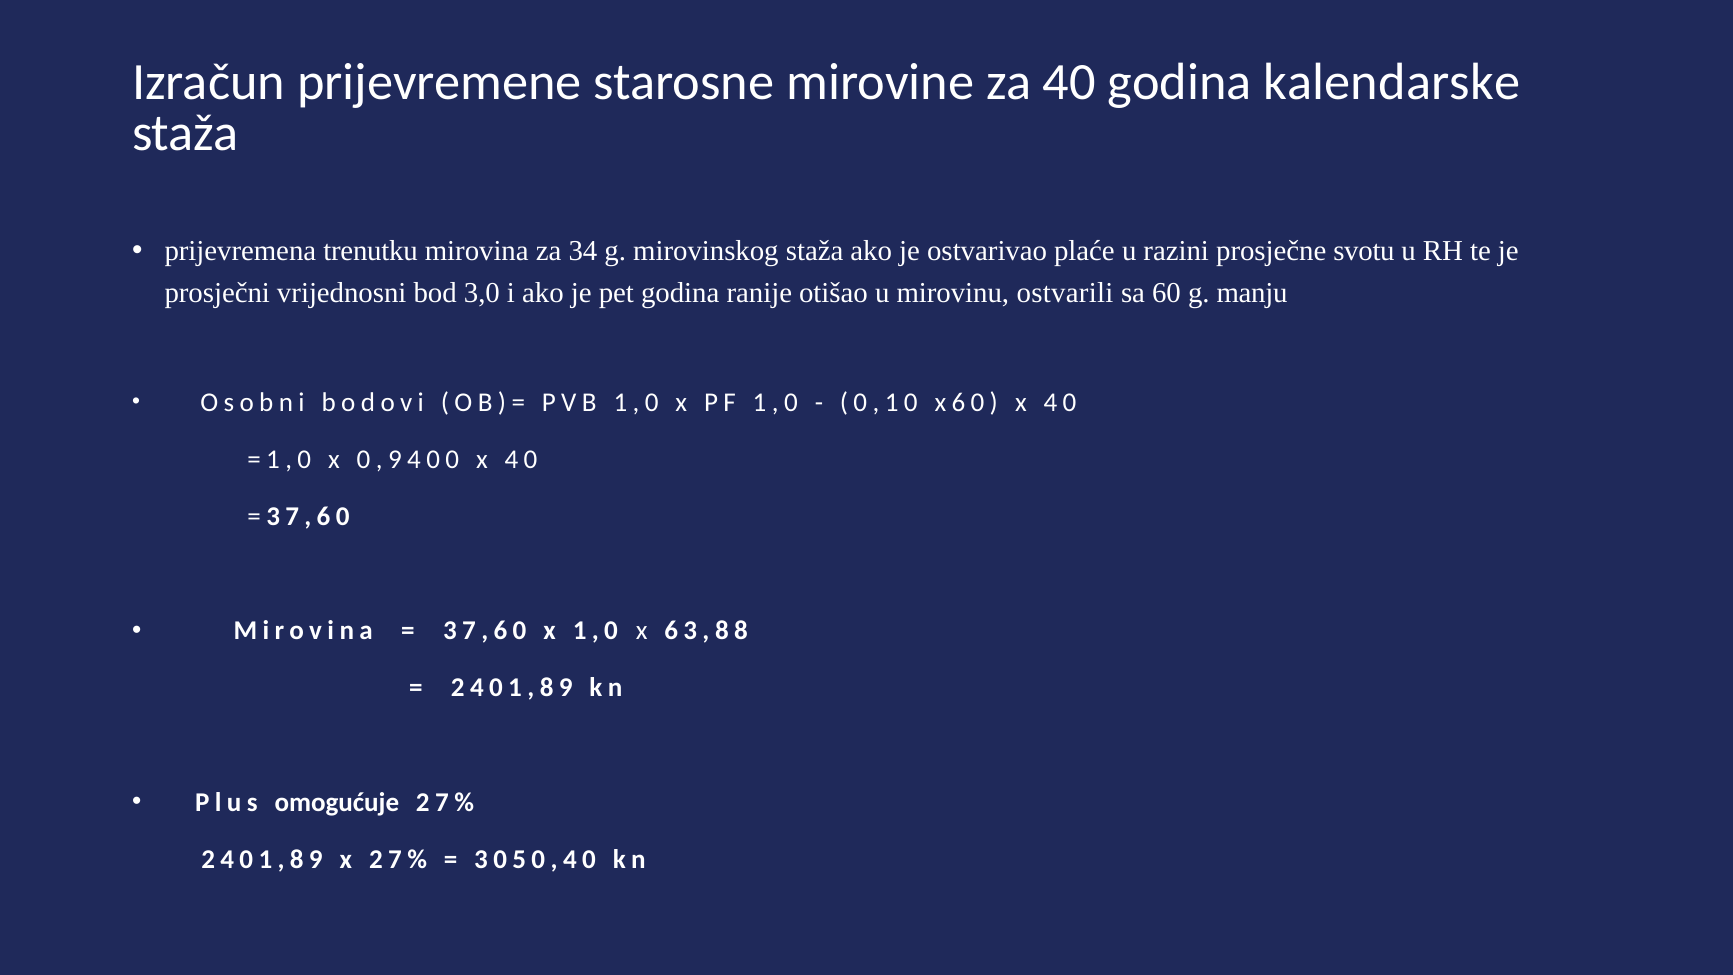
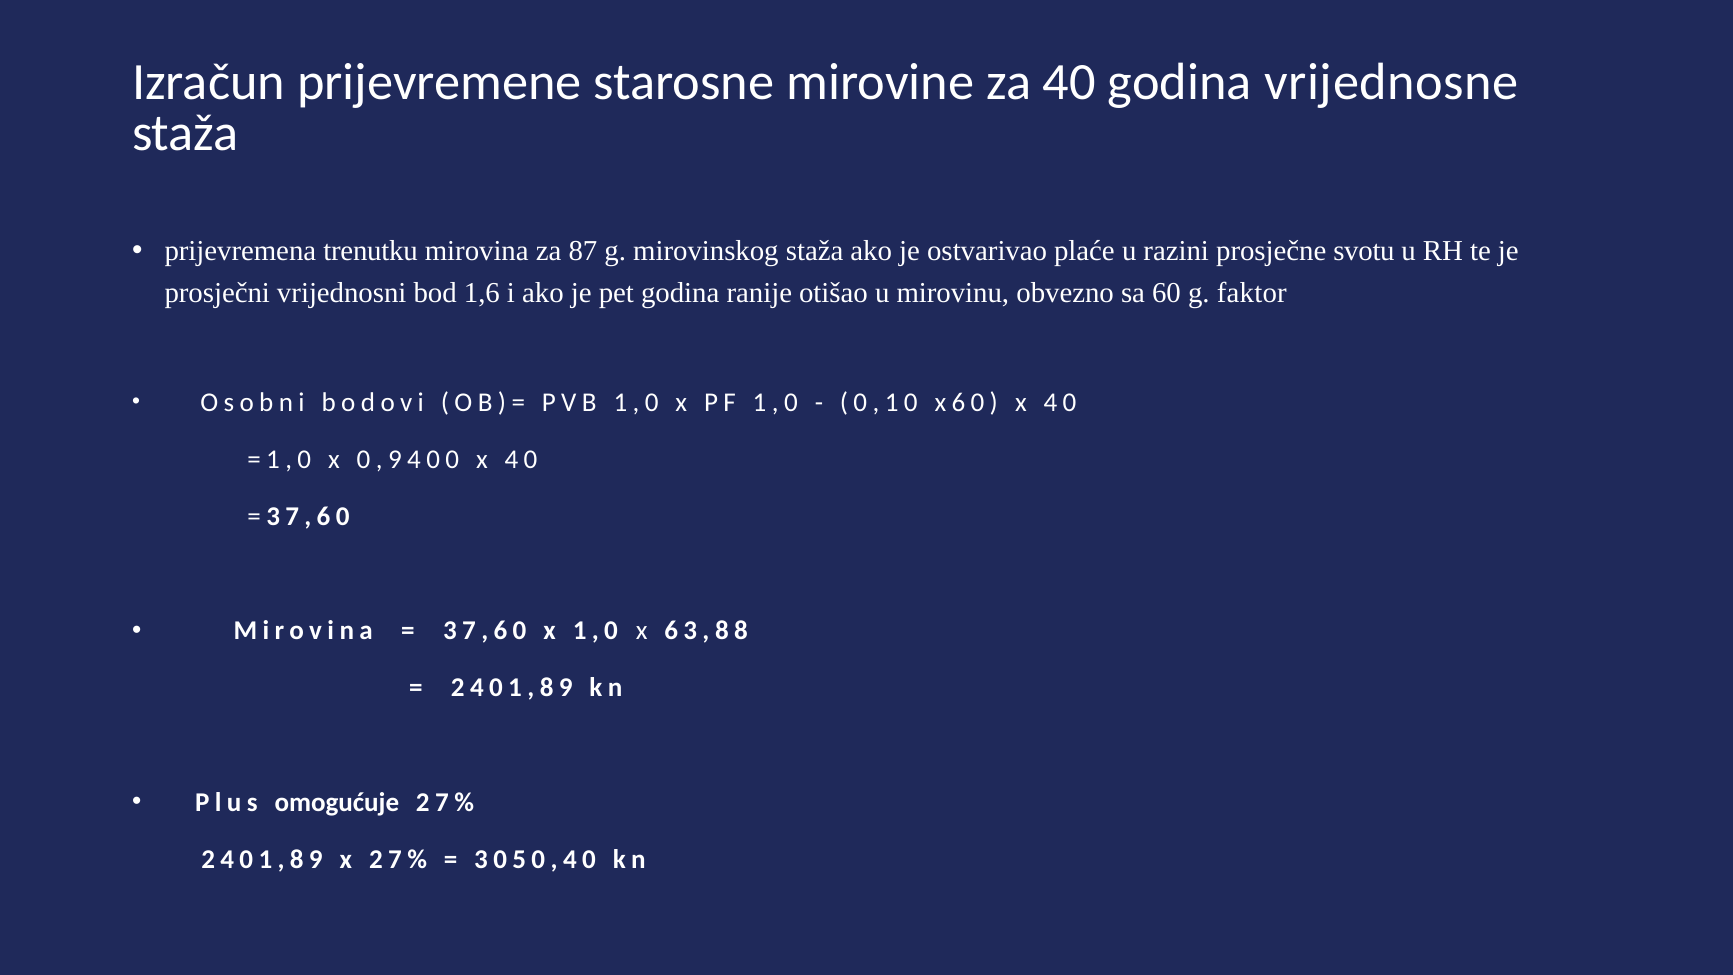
kalendarske: kalendarske -> vrijednosne (1392, 82)
34: 34 -> 87 (583, 251)
3,0: 3,0 -> 1,6 (482, 293)
ostvarili: ostvarili -> obvezno (1065, 293)
manju: manju -> faktor (1252, 293)
